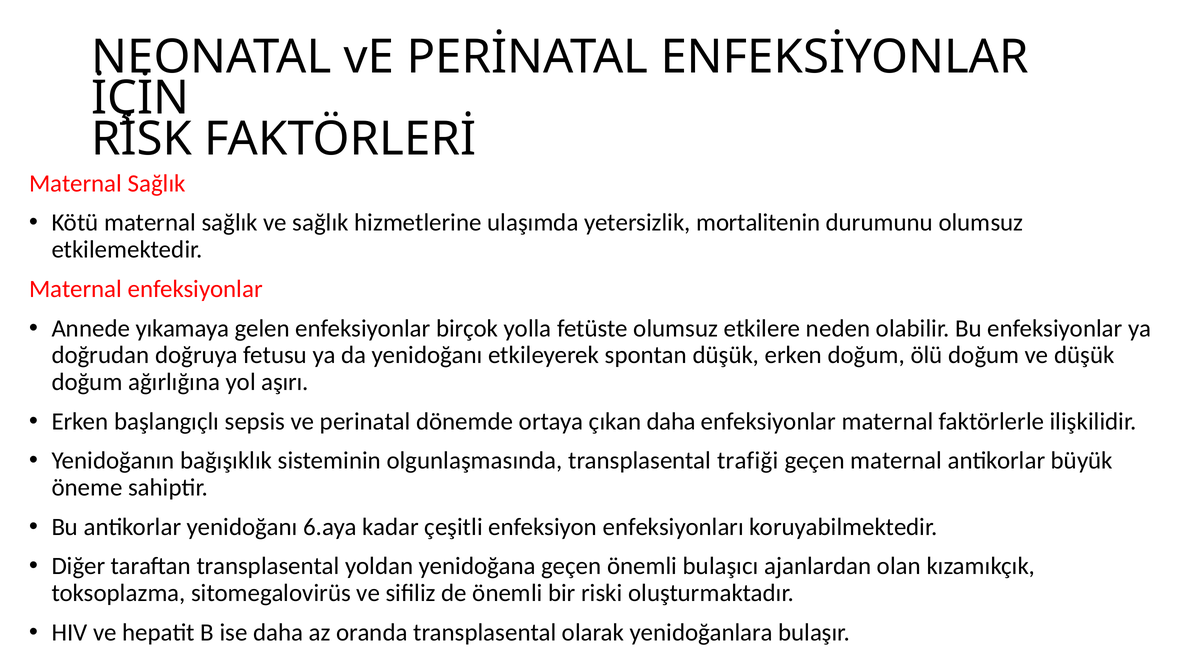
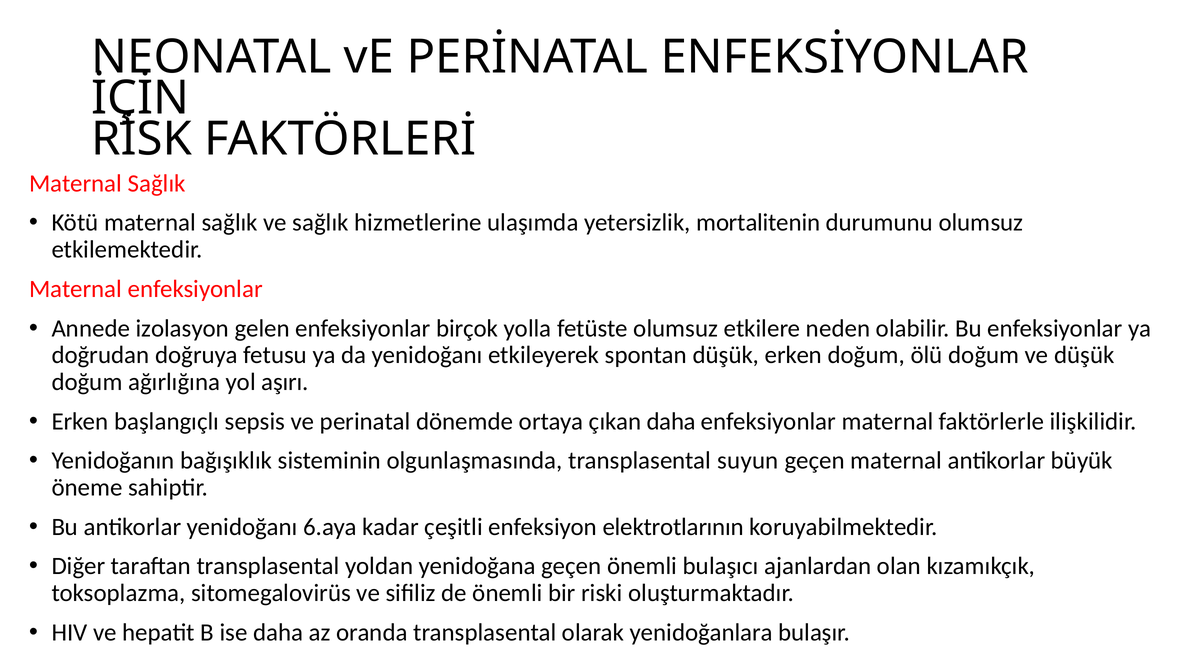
yıkamaya: yıkamaya -> izolasyon (182, 329)
trafiği: trafiği -> suyun (748, 461)
enfeksiyonları: enfeksiyonları -> elektrotlarının (673, 528)
